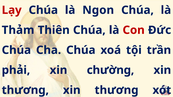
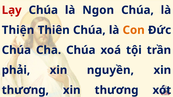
Thảm: Thảm -> Thiện (18, 30)
Con colour: red -> orange (134, 30)
chường: chường -> nguyền (110, 70)
